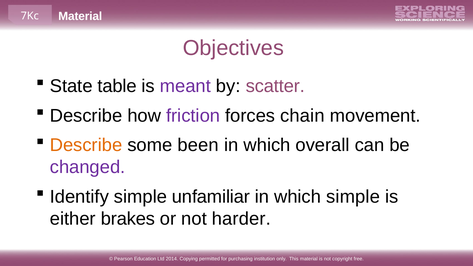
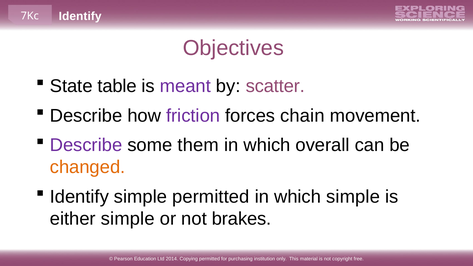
Material: Material -> Identify (80, 16)
Describe colour: orange -> purple (86, 145)
been: been -> them (198, 145)
changed colour: purple -> orange (88, 167)
simple unfamiliar: unfamiliar -> permitted (211, 197)
either brakes: brakes -> simple (128, 219)
harder: harder -> brakes (242, 219)
